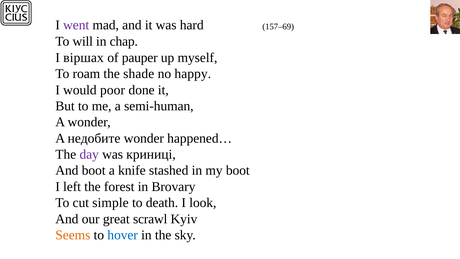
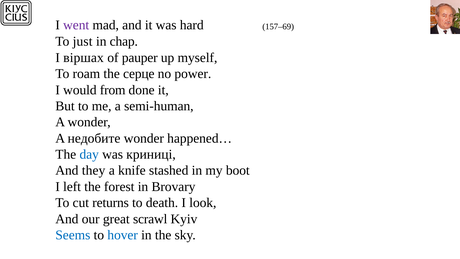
will: will -> just (83, 41)
shade: shade -> серце (139, 74)
happy: happy -> power (193, 74)
poor: poor -> from (113, 90)
day colour: purple -> blue (89, 154)
And boot: boot -> they (94, 170)
simple: simple -> returns (111, 203)
Seems colour: orange -> blue (73, 235)
